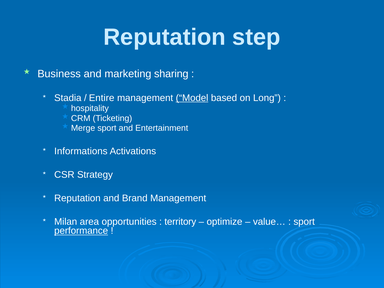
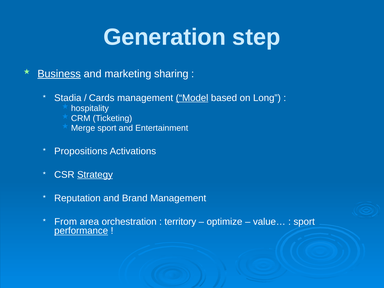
Reputation: Reputation -> Generation (165, 37)
Business underline: none -> present (59, 74)
Entire: Entire -> Cards (102, 98)
Informations: Informations -> Propositions (81, 151)
Strategy underline: none -> present (95, 175)
Milan: Milan -> From (66, 222)
opportunities: opportunities -> orchestration (129, 222)
